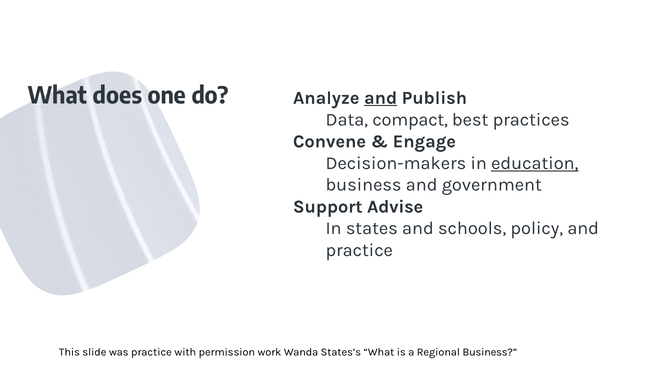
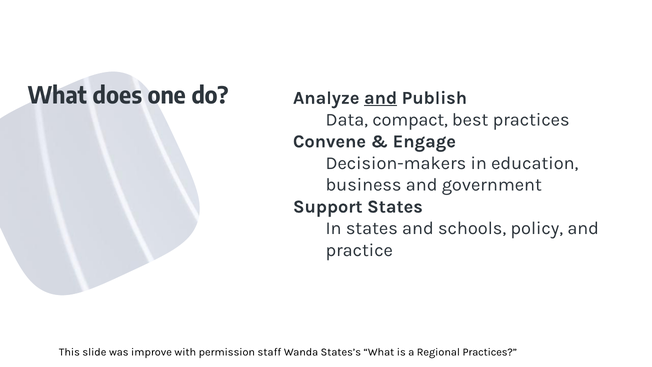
education underline: present -> none (535, 163)
Advise: Advise -> States (395, 206)
was practice: practice -> improve (151, 352)
work: work -> staff (269, 352)
Regional Business: Business -> Practices (490, 352)
